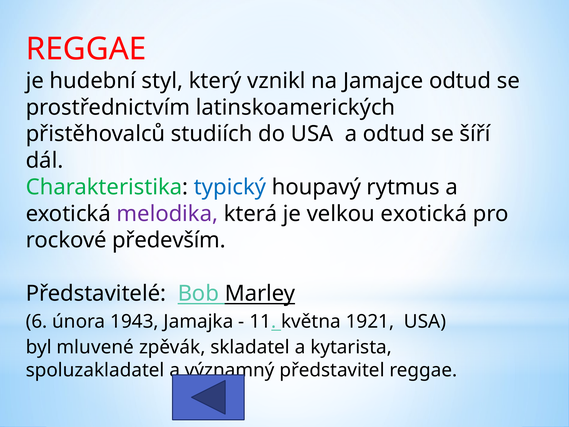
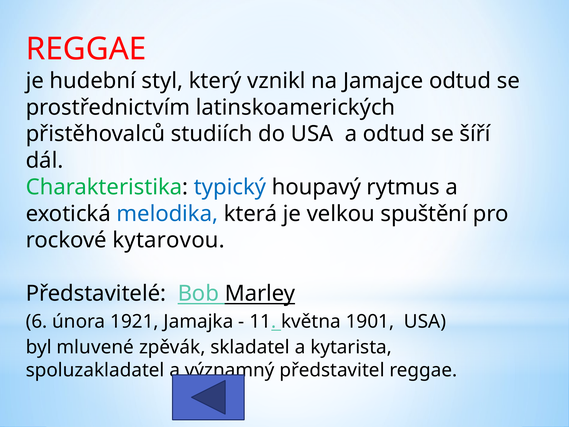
melodika colour: purple -> blue (167, 214)
velkou exotická: exotická -> spuštění (424, 214)
především: především -> kytarovou (169, 240)
1943: 1943 -> 1921 (134, 321)
1921: 1921 -> 1901 (370, 321)
